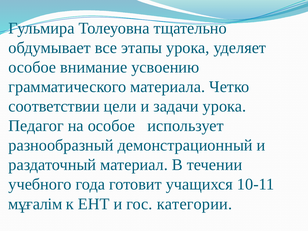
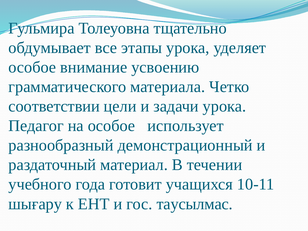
мұғалім: мұғалім -> шығару (35, 204)
категории: категории -> таусылмас (195, 204)
